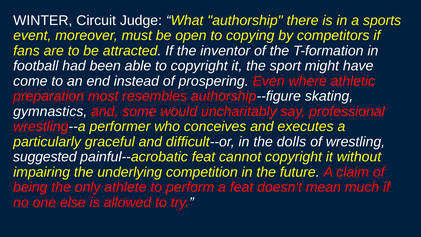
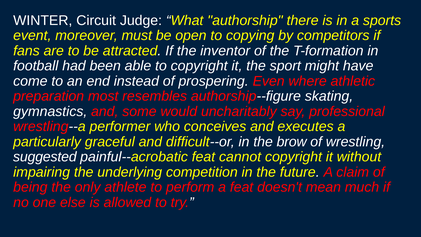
dolls: dolls -> brow (292, 142)
